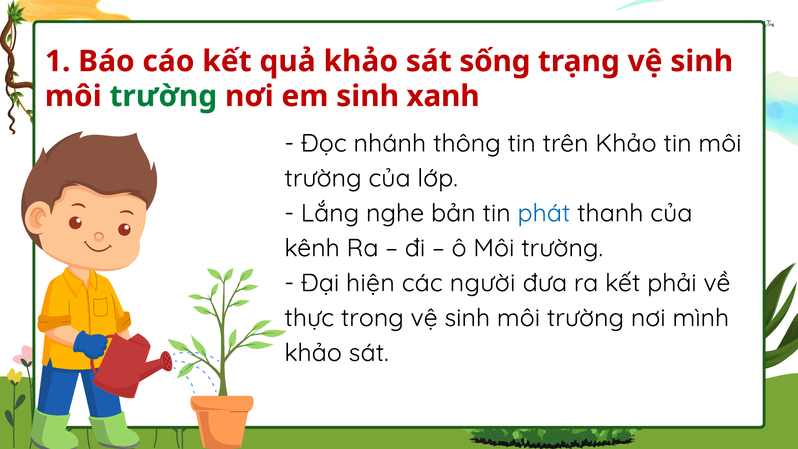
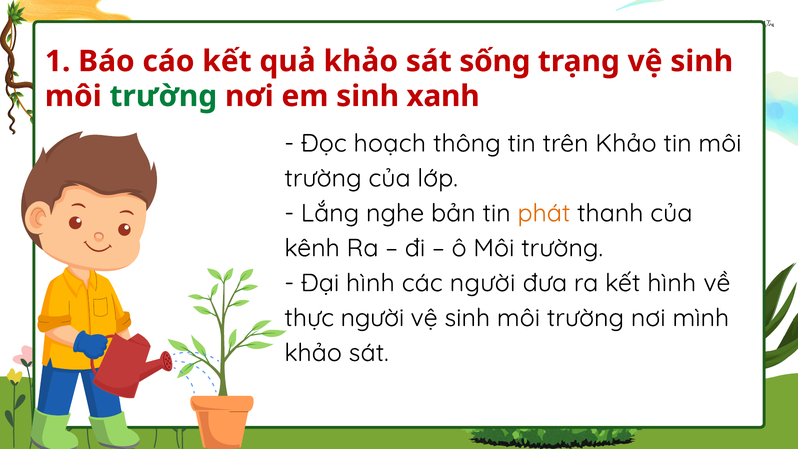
nhánh: nhánh -> hoạch (390, 143)
phát colour: blue -> orange (544, 213)
Đại hiện: hiện -> hình (370, 283)
kết phải: phải -> hình (672, 283)
thực trong: trong -> người (372, 318)
